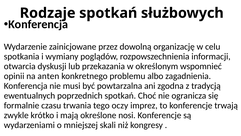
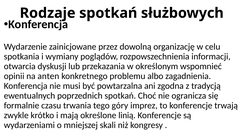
oczy: oczy -> góry (120, 105)
nosi: nosi -> linią (127, 115)
